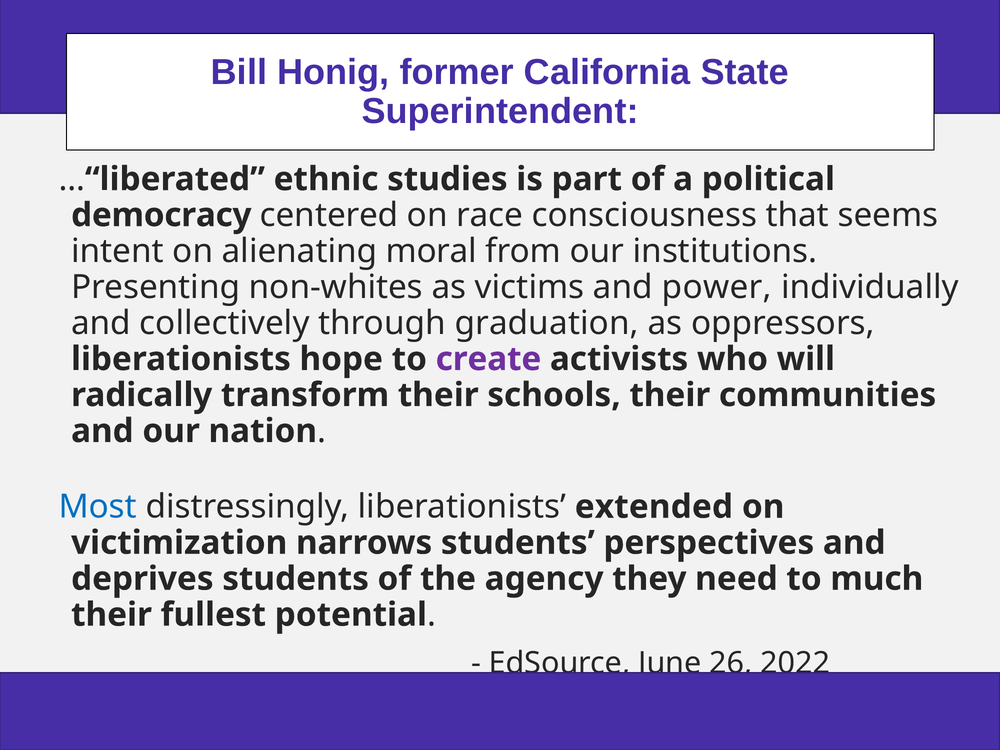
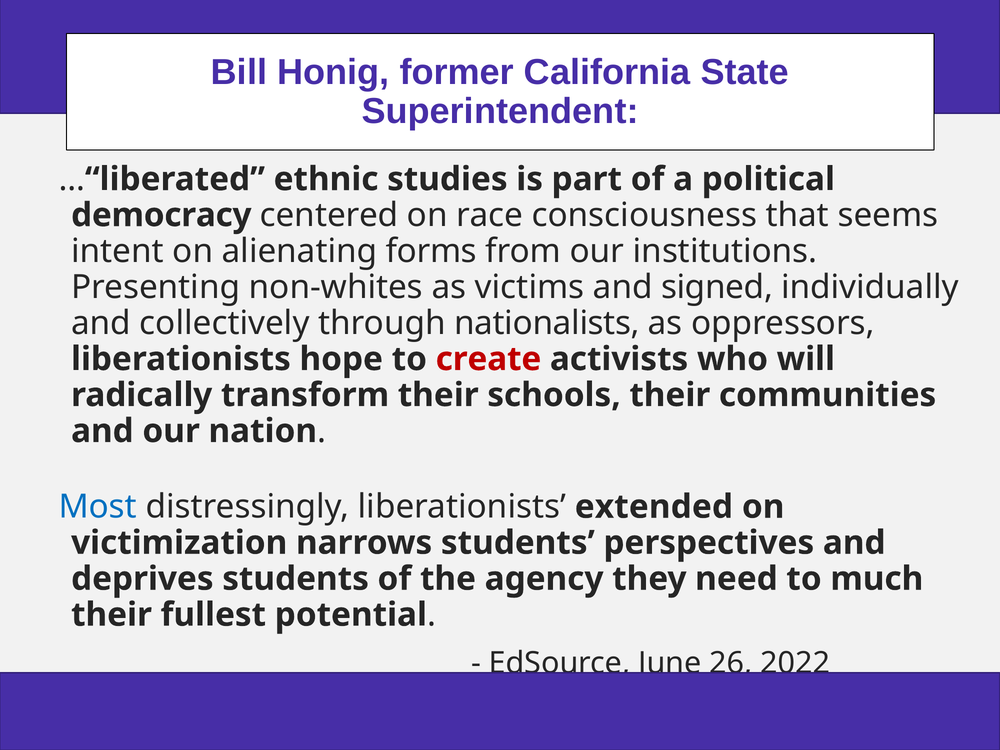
moral: moral -> forms (431, 251)
power: power -> signed (717, 287)
graduation: graduation -> nationalists (547, 323)
create colour: purple -> red (488, 359)
